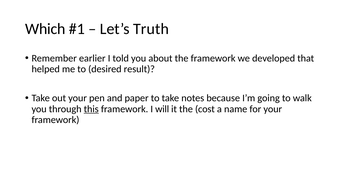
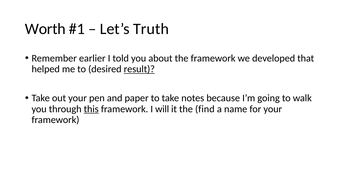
Which: Which -> Worth (45, 29)
result underline: none -> present (139, 69)
cost: cost -> find (205, 109)
